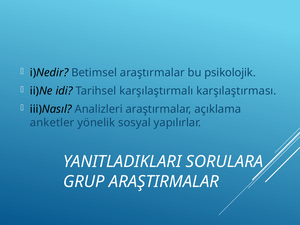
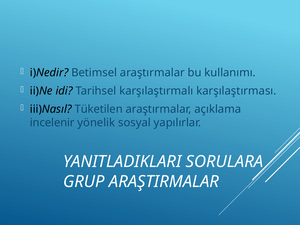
psikolojik: psikolojik -> kullanımı (230, 73)
Analizleri: Analizleri -> Tüketilen (99, 109)
anketler: anketler -> incelenir (52, 123)
